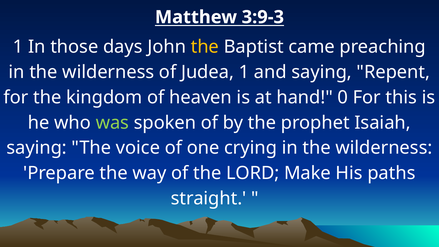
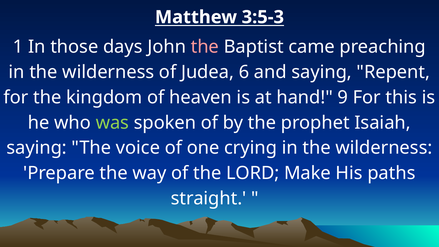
3:9-3: 3:9-3 -> 3:5-3 (263, 17)
the colour: yellow -> pink (205, 47)
Judea 1: 1 -> 6 (244, 72)
0: 0 -> 9 (343, 97)
